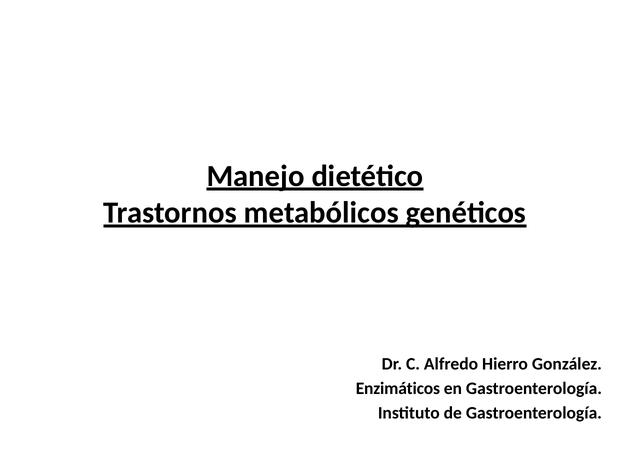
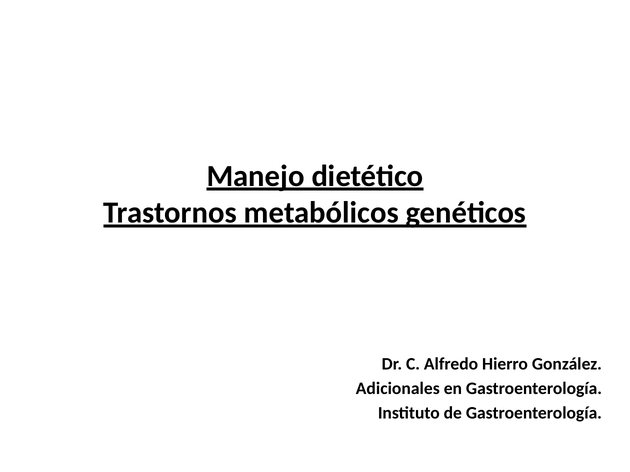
Enzimáticos: Enzimáticos -> Adicionales (398, 389)
